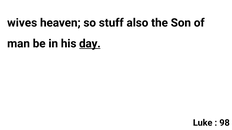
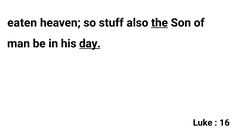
wives: wives -> eaten (22, 23)
the underline: none -> present (160, 23)
98: 98 -> 16 (225, 123)
